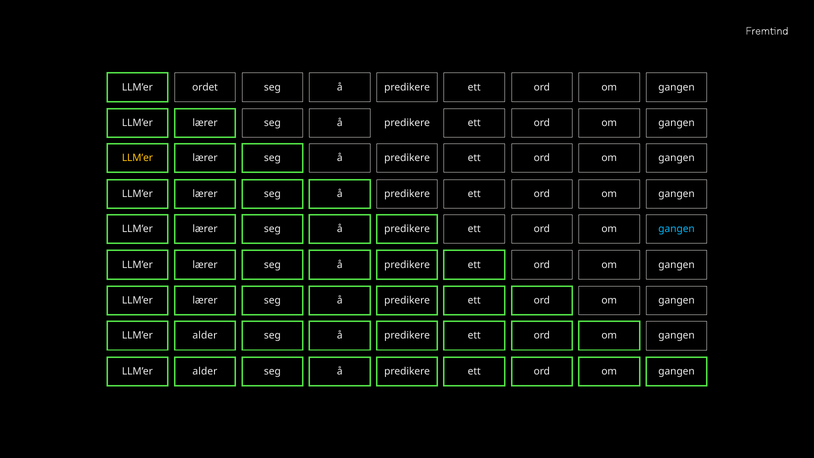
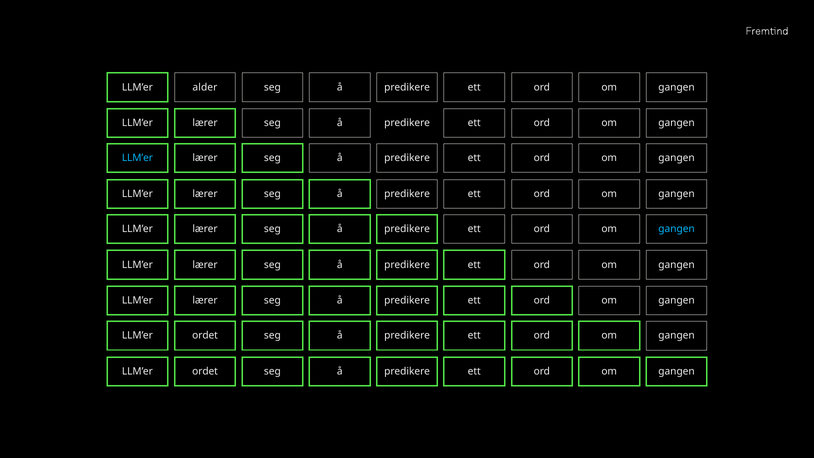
ordet: ordet -> alder (205, 87)
LLM’er colour: yellow -> light blue (137, 158)
alder: alder -> ordet (205, 336)
alder: alder -> ordet (205, 371)
